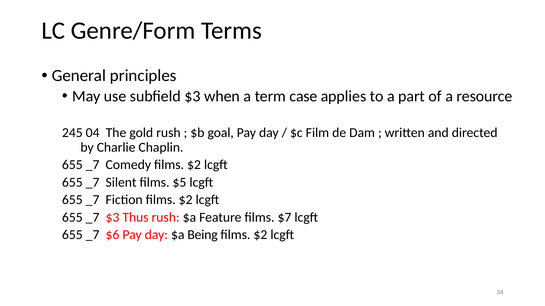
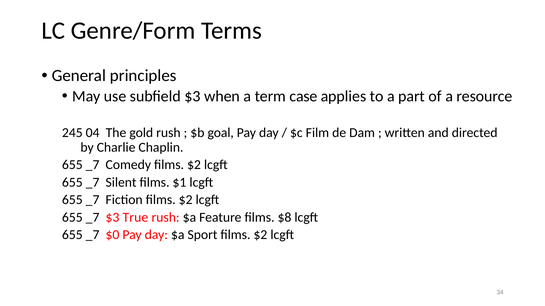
$5: $5 -> $1 (179, 183)
Thus: Thus -> True (135, 218)
$7: $7 -> $8 (284, 218)
$6: $6 -> $0 (112, 235)
Being: Being -> Sport (202, 235)
